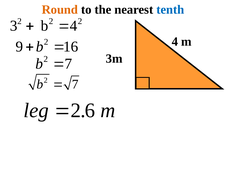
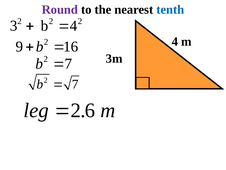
Round colour: orange -> purple (60, 10)
